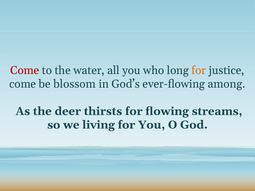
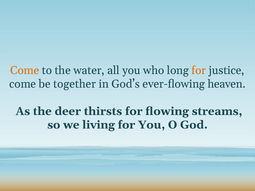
Come colour: red -> orange (25, 71)
blossom: blossom -> together (75, 84)
among: among -> heaven (227, 84)
